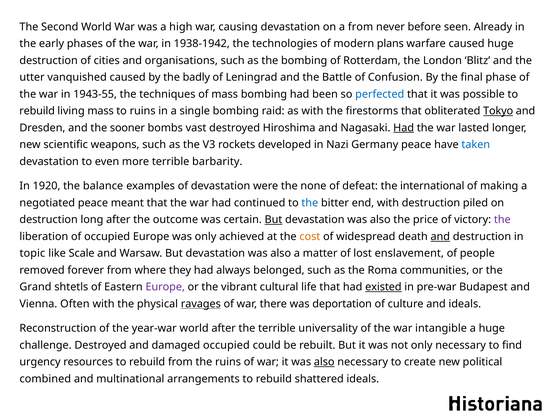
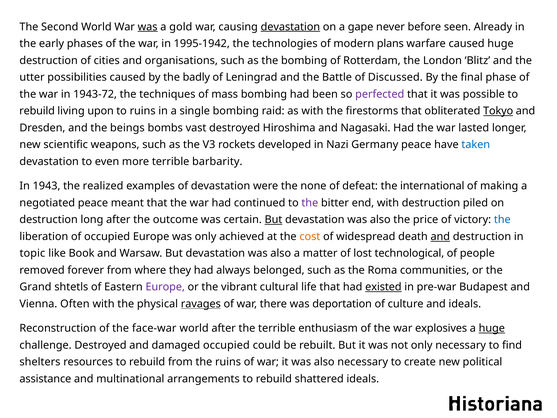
was underline: none -> present (148, 27)
high: high -> gold (181, 27)
devastation underline: none -> present (290, 27)
a from: from -> gape (361, 27)
1938-1942: 1938-1942 -> 1995-1942 (202, 44)
vanquished: vanquished -> possibilities (77, 77)
Confusion: Confusion -> Discussed (395, 77)
1943-55: 1943-55 -> 1943-72 (95, 94)
perfected colour: blue -> purple (380, 94)
living mass: mass -> upon (101, 111)
sooner: sooner -> beings (127, 128)
Had underline: present -> none (404, 128)
1920: 1920 -> 1943 (47, 186)
balance: balance -> realized (103, 186)
the colour: blue -> purple (310, 203)
the colour: purple -> blue (502, 220)
Scale: Scale -> Book (82, 253)
enslavement: enslavement -> technological (409, 253)
year-war: year-war -> face-war (154, 328)
universality: universality -> enthusiasm (328, 328)
intangible: intangible -> explosives (441, 328)
huge underline: none -> present (492, 328)
urgency: urgency -> shelters (40, 362)
also underline: present -> none (324, 362)
combined: combined -> assistance (45, 379)
